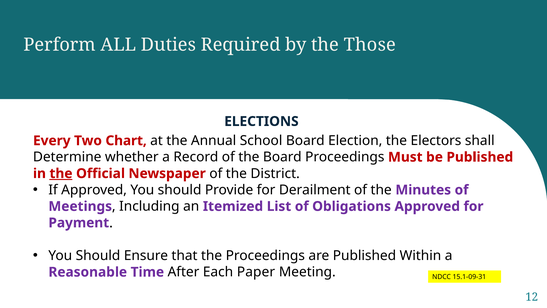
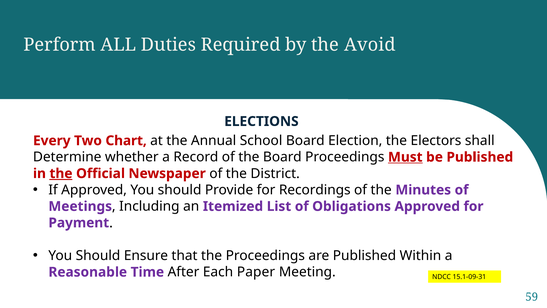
Those: Those -> Avoid (370, 45)
Must underline: none -> present (405, 157)
Derailment: Derailment -> Recordings (315, 190)
12: 12 -> 59 (532, 297)
